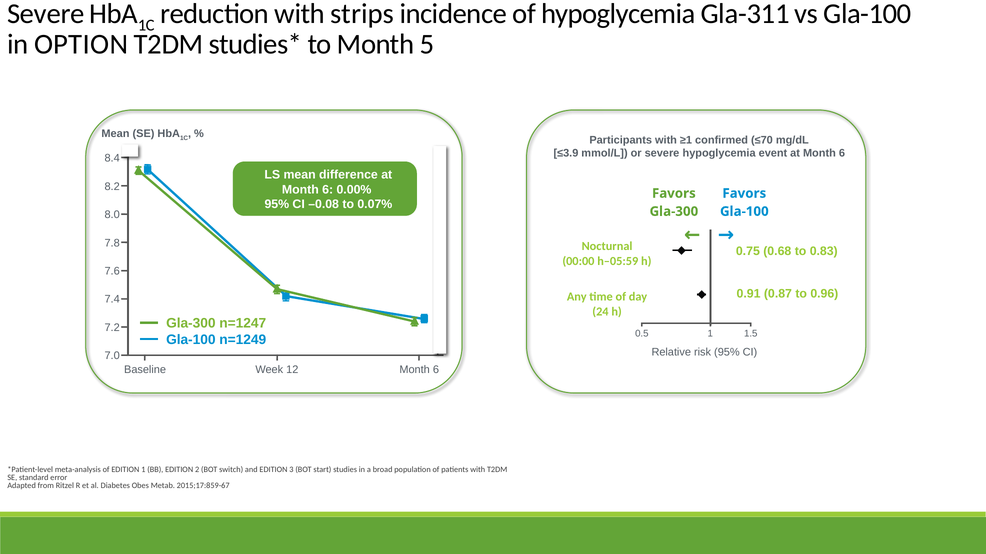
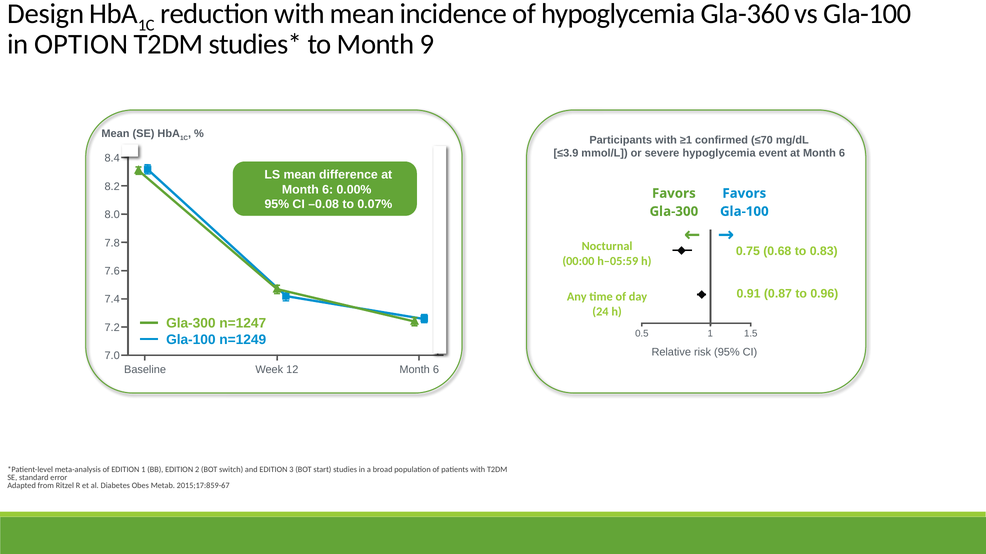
Severe: Severe -> Design (46, 14)
with strips: strips -> mean (362, 14)
Gla-311: Gla-311 -> Gla-360 (745, 14)
5: 5 -> 9 (427, 44)
